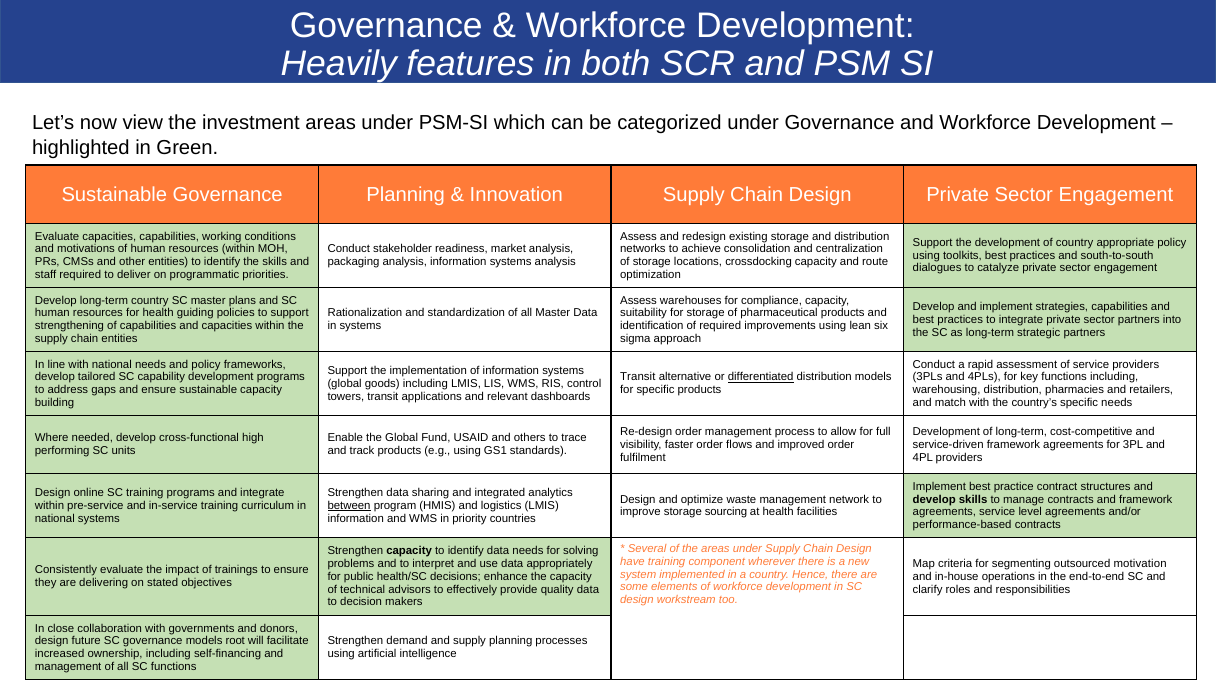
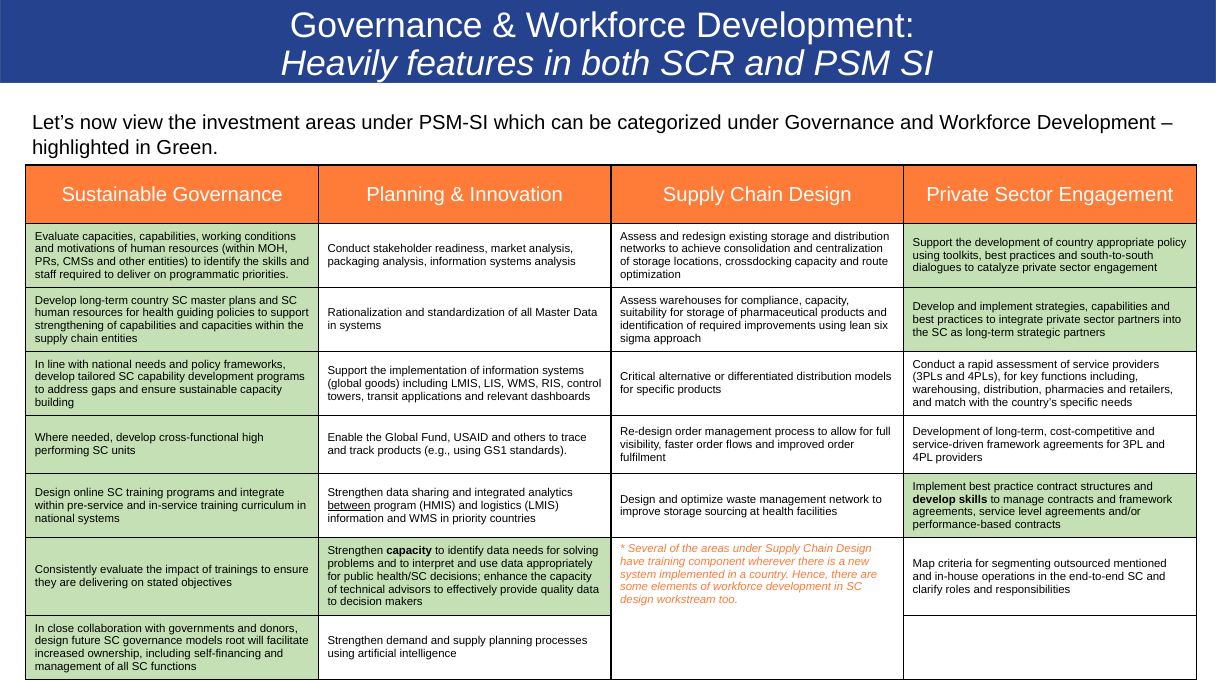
Transit: Transit -> Critical (638, 377)
differentiated underline: present -> none (761, 377)
motivation: motivation -> mentioned (1140, 564)
